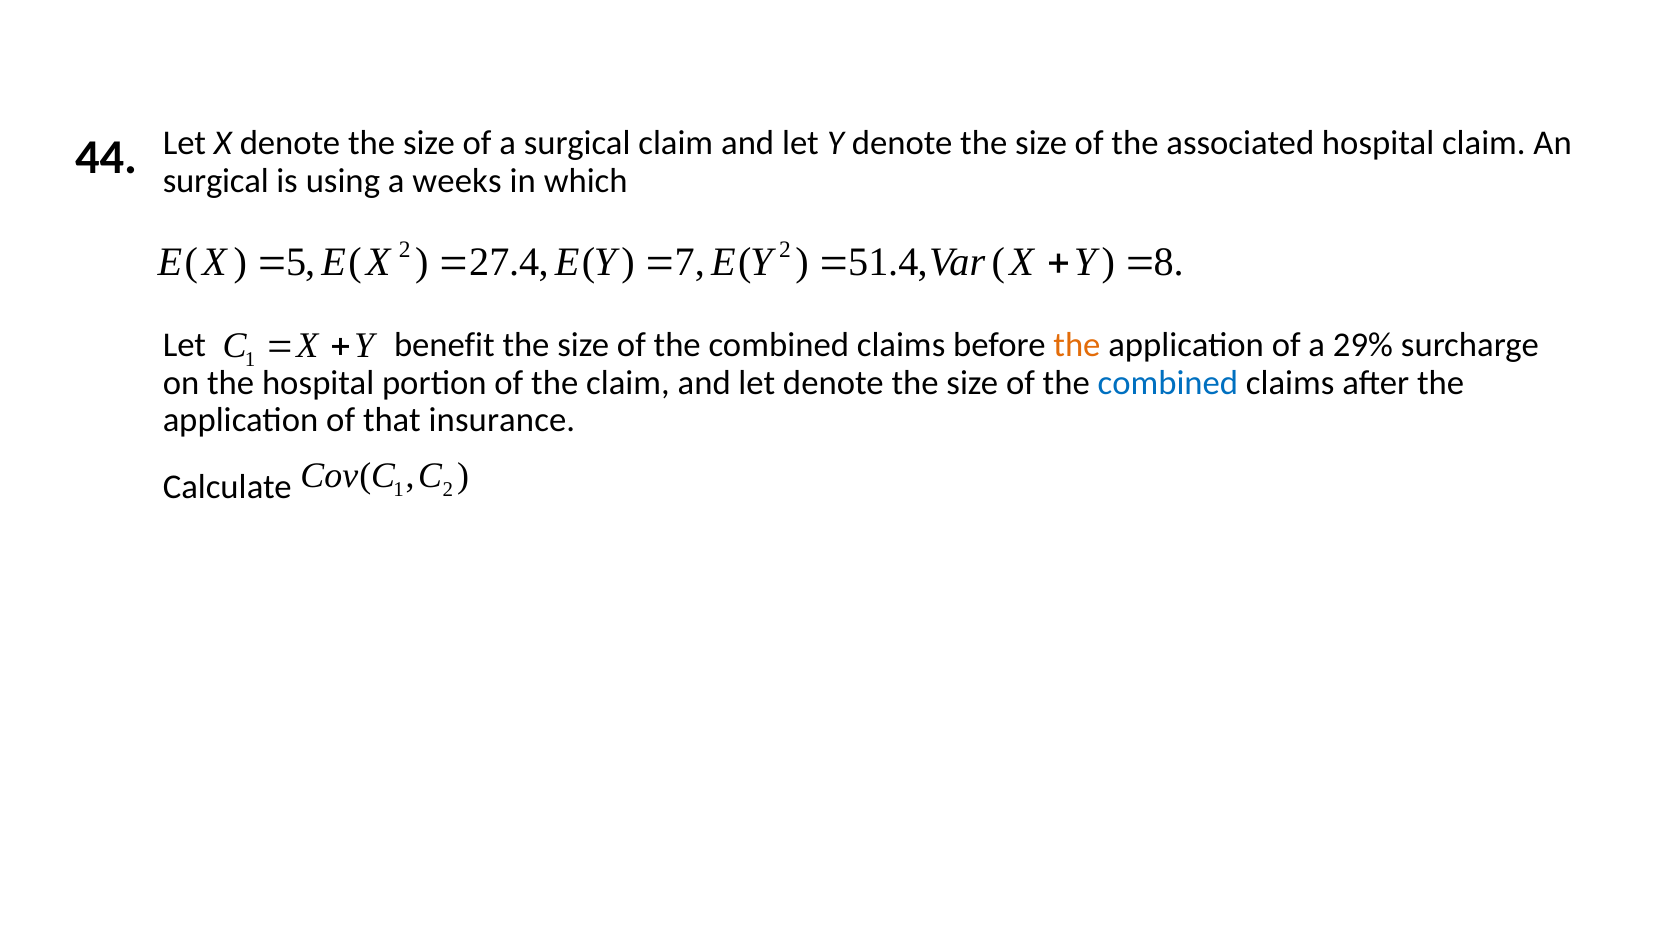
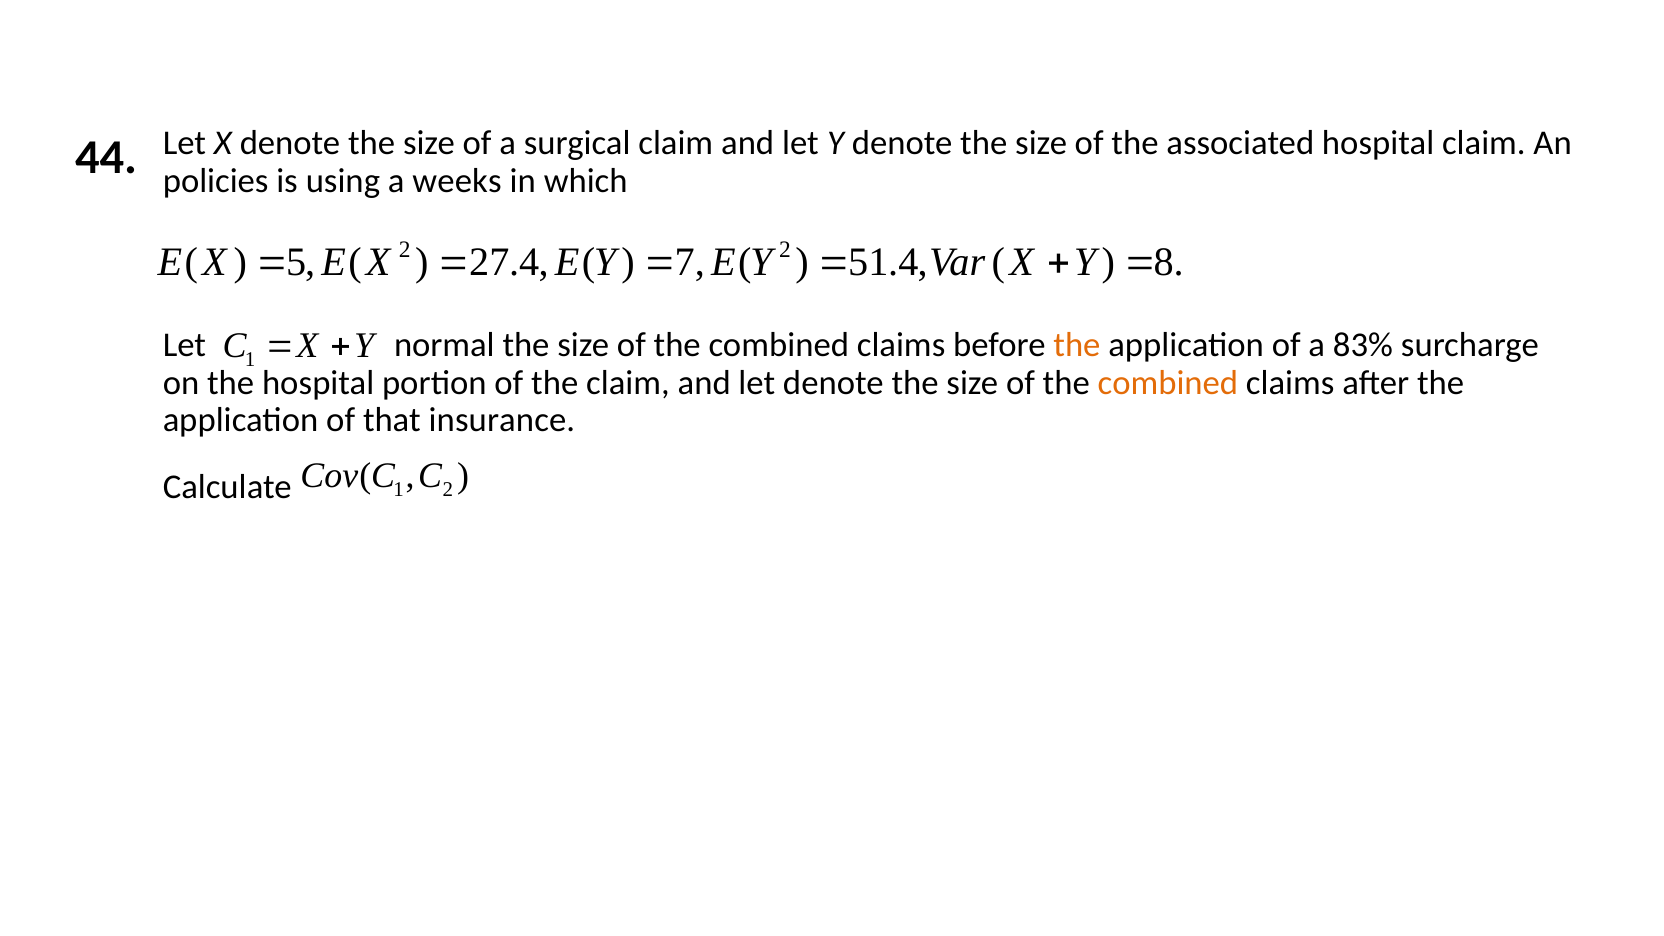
surgical: surgical -> policies (216, 181)
benefit: benefit -> normal (444, 346)
29%: 29% -> 83% (1363, 346)
combined colour: blue -> orange (1168, 383)
